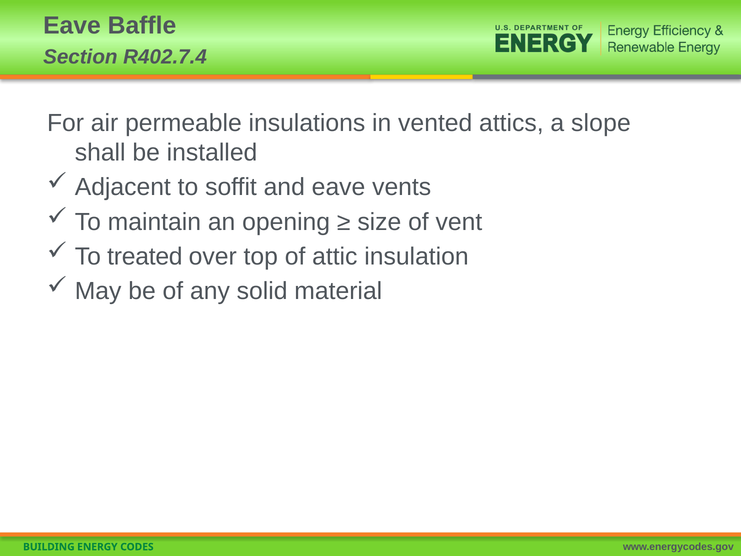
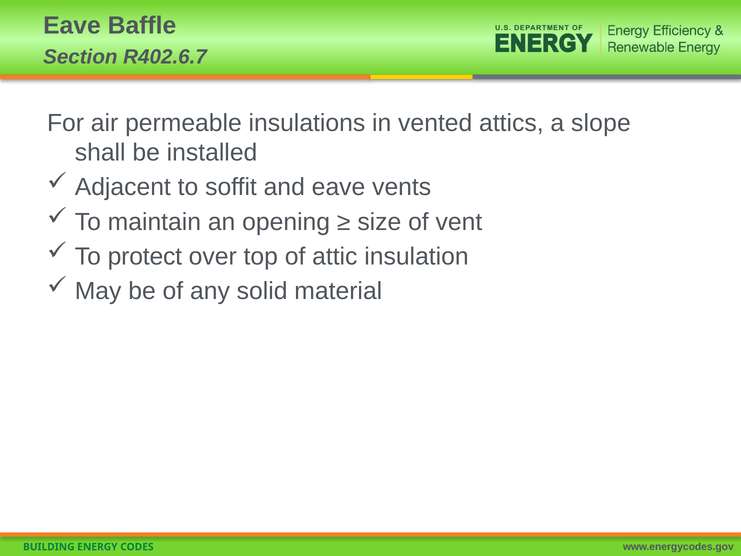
R402.7.4: R402.7.4 -> R402.6.7 (165, 57)
treated: treated -> protect (145, 256)
